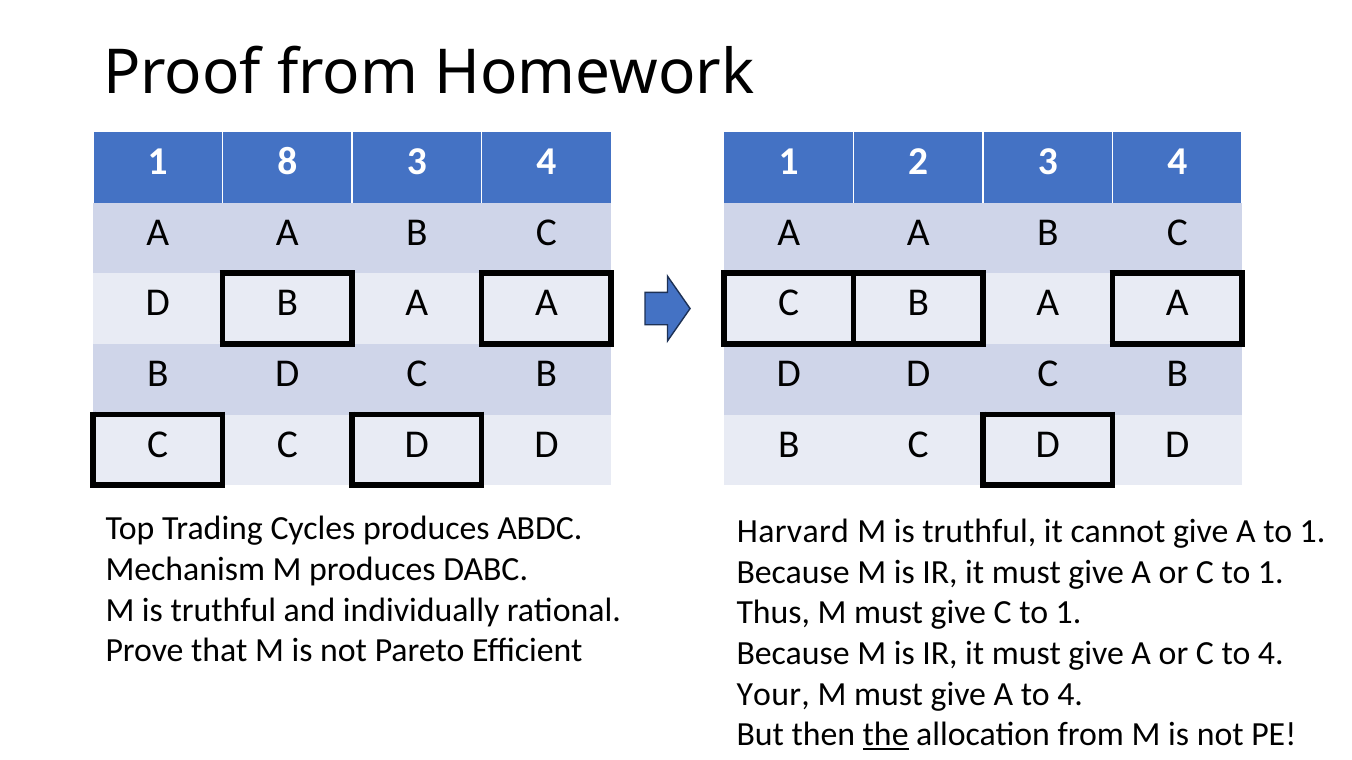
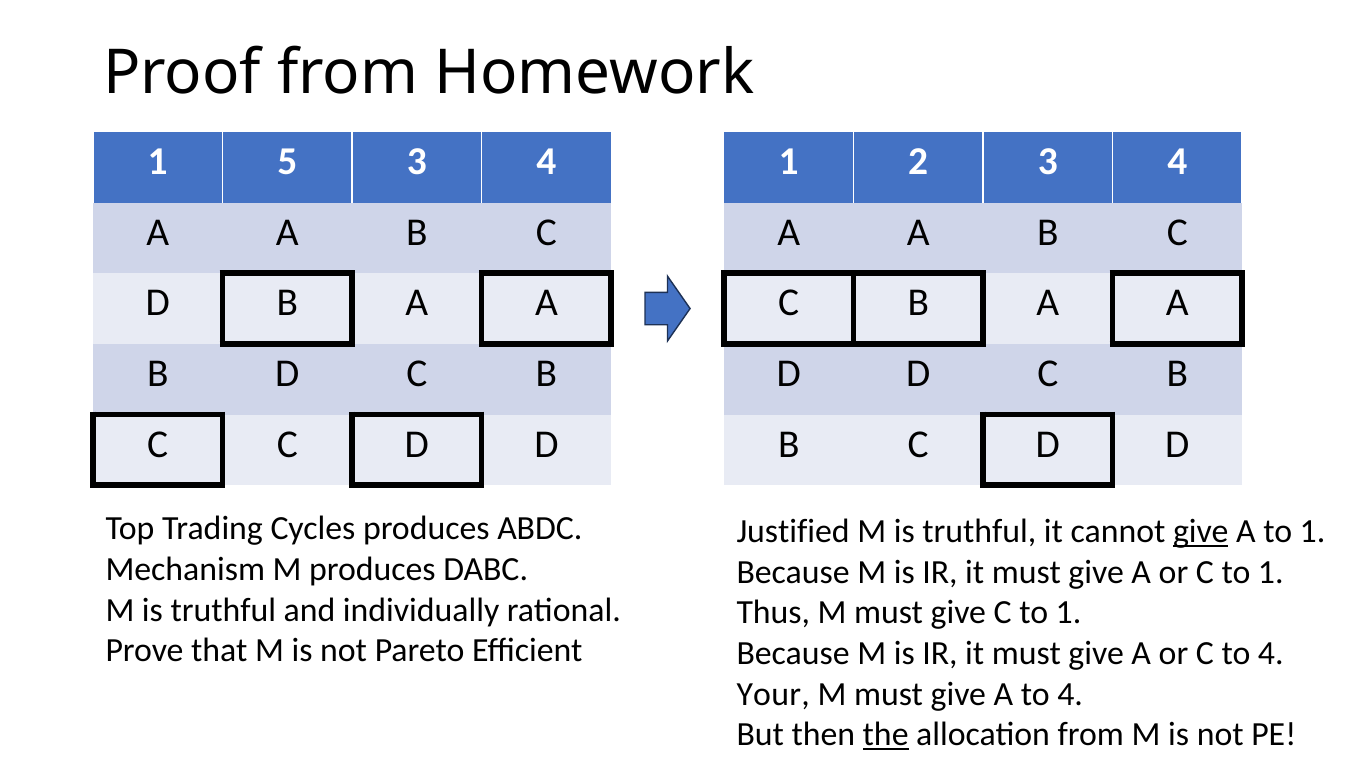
8: 8 -> 5 (287, 162)
Harvard: Harvard -> Justified (793, 532)
give underline: none -> present (1201, 532)
